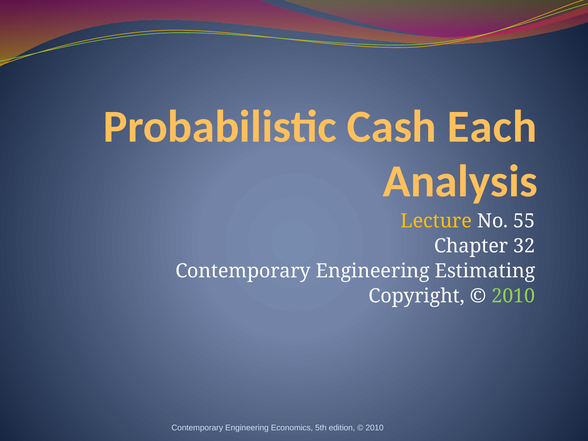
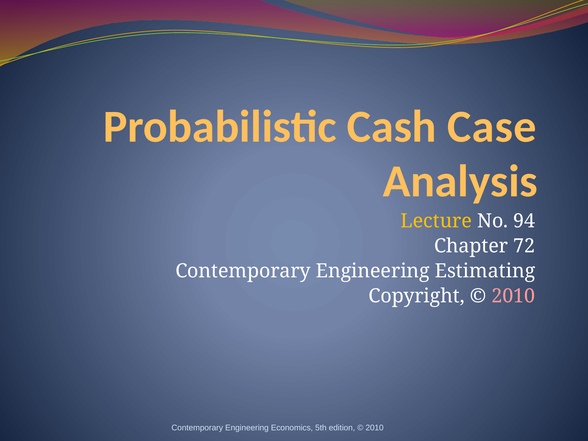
Each: Each -> Case (492, 127)
55: 55 -> 94 (524, 221)
32: 32 -> 72 (524, 246)
2010 colour: light green -> pink (513, 296)
